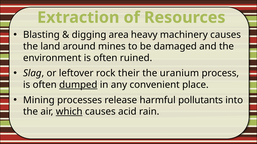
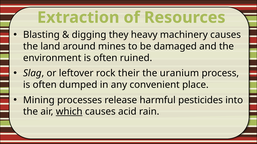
area: area -> they (119, 35)
dumped underline: present -> none (78, 85)
pollutants: pollutants -> pesticides (201, 100)
